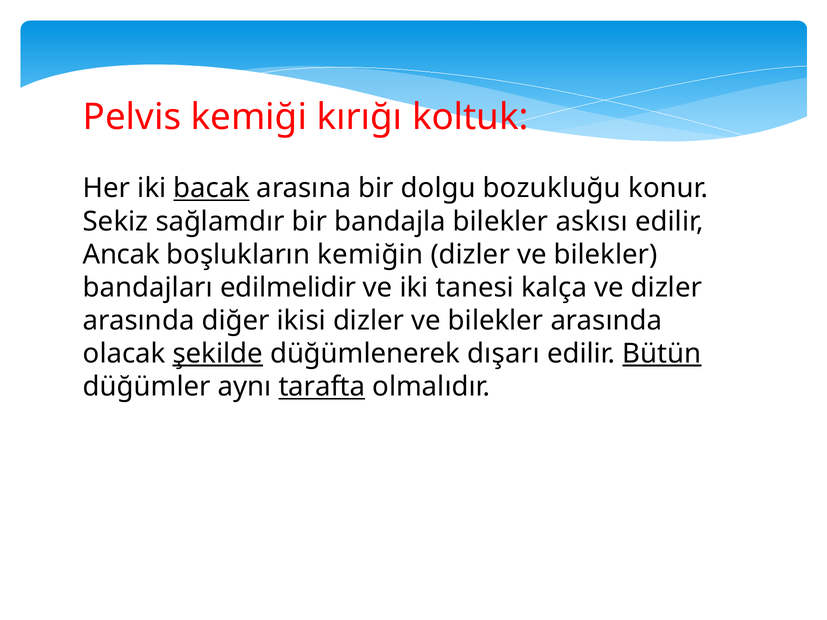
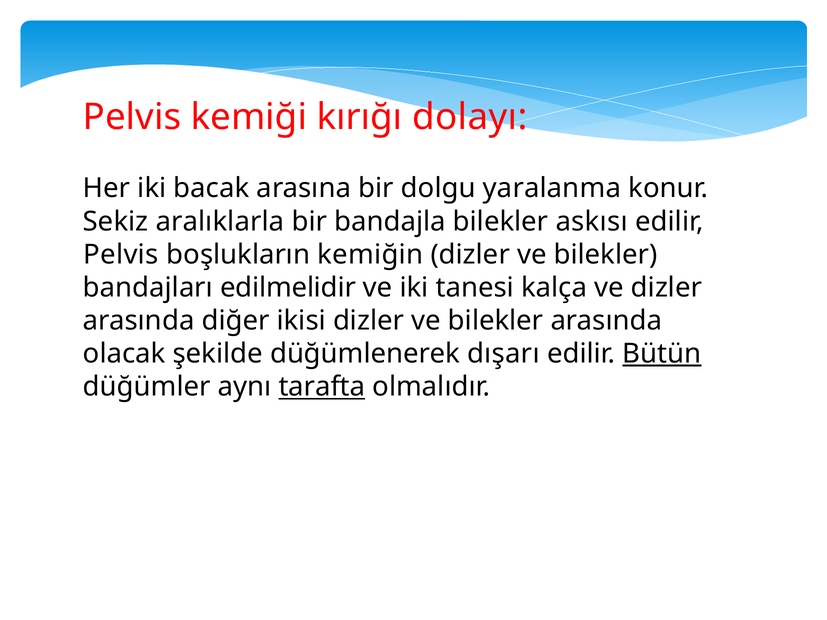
koltuk: koltuk -> dolayı (470, 117)
bacak underline: present -> none (211, 188)
bozukluğu: bozukluğu -> yaralanma (552, 188)
sağlamdır: sağlamdır -> aralıklarla (220, 222)
Ancak: Ancak -> Pelvis (121, 255)
şekilde underline: present -> none (218, 354)
